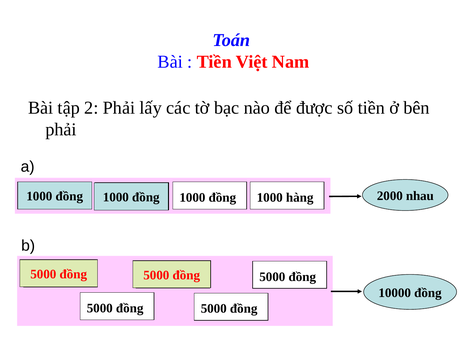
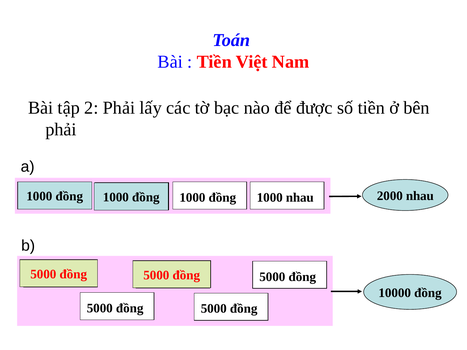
1000 hàng: hàng -> nhau (300, 198)
